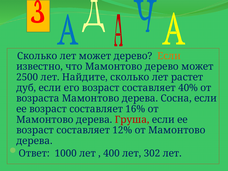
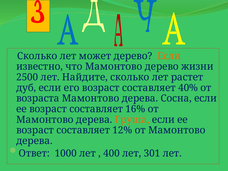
дерево может: может -> жизни (197, 67)
Груша colour: red -> orange (132, 120)
302: 302 -> 301 (152, 153)
